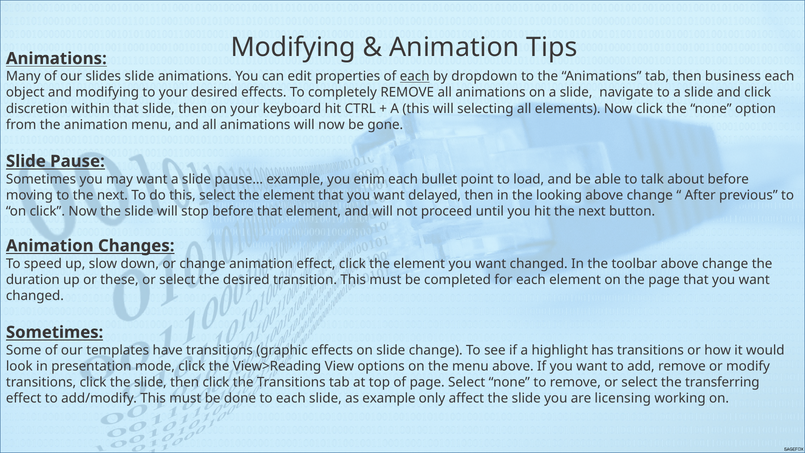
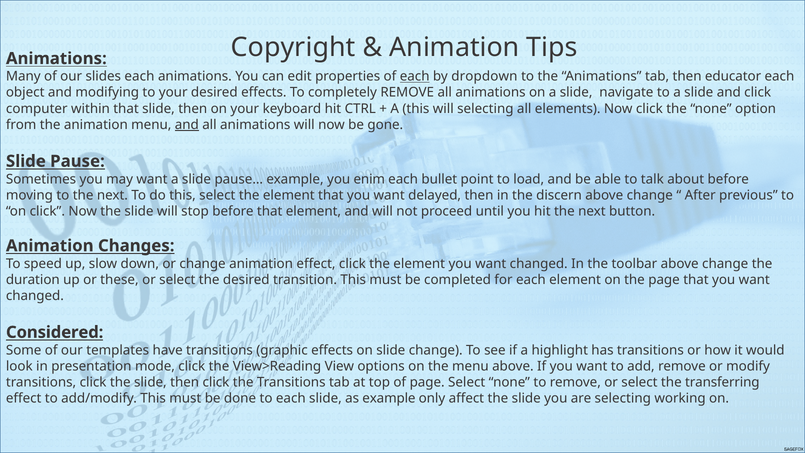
Modifying: Modifying -> Copyright (293, 47)
slides slide: slide -> each (139, 76)
business: business -> educator (733, 76)
discretion: discretion -> computer (37, 109)
and underline: none -> present (187, 125)
looking: looking -> discern (559, 195)
Sometimes: Sometimes -> Considered (55, 332)
are licensing: licensing -> selecting (623, 398)
